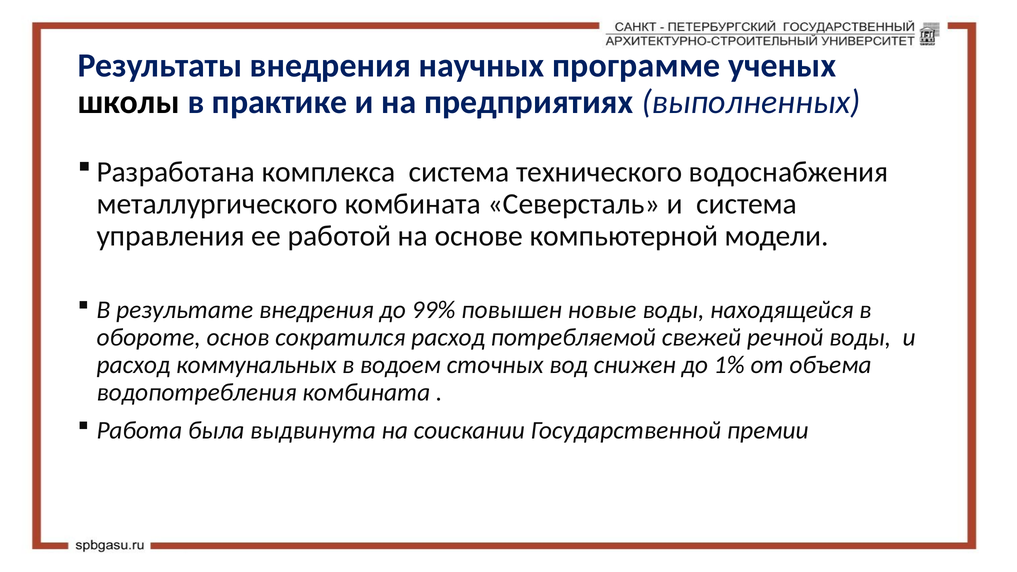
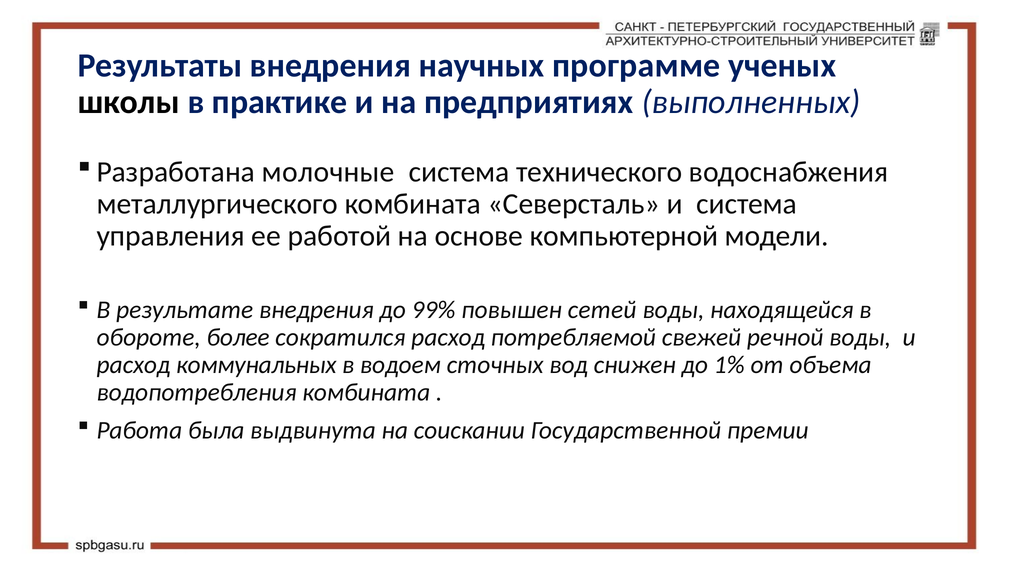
комплекса: комплекса -> молочные (328, 172)
новые: новые -> сетей (602, 310)
основ: основ -> более (238, 337)
